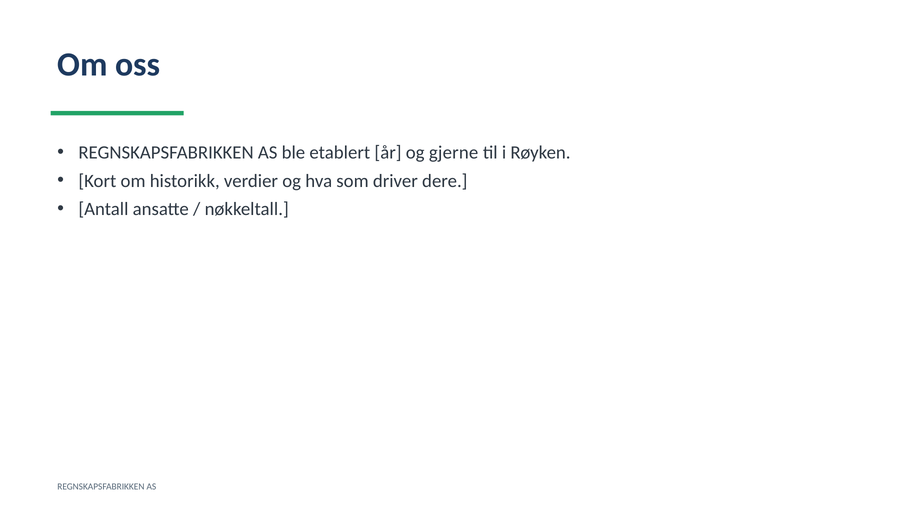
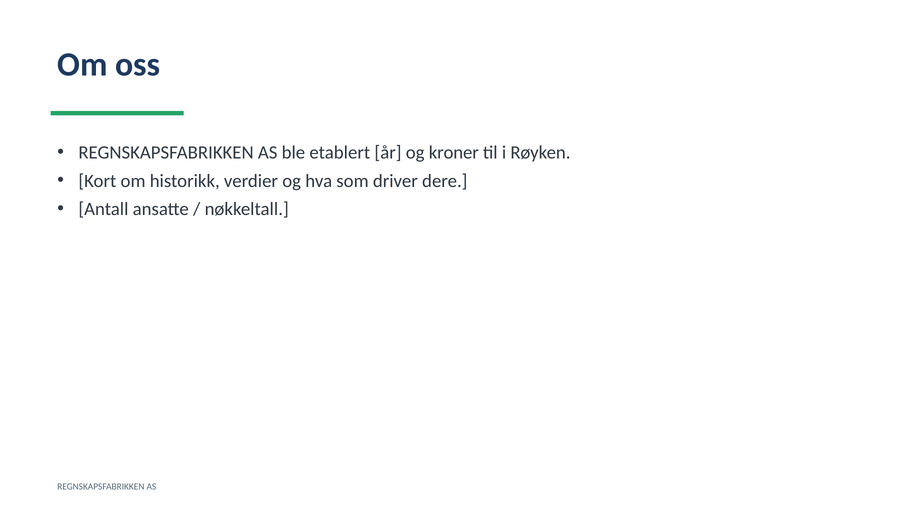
gjerne: gjerne -> kroner (454, 153)
